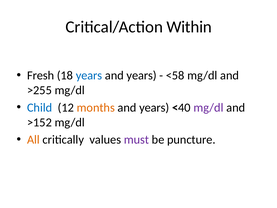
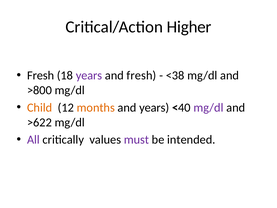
Within: Within -> Higher (189, 27)
years colour: blue -> purple (89, 75)
years: years -> fresh (141, 75)
<58: <58 -> <38 (175, 75)
>255: >255 -> >800 (39, 90)
Child colour: blue -> orange (40, 107)
>152: >152 -> >622 (39, 122)
All colour: orange -> purple (33, 139)
puncture: puncture -> intended (191, 139)
